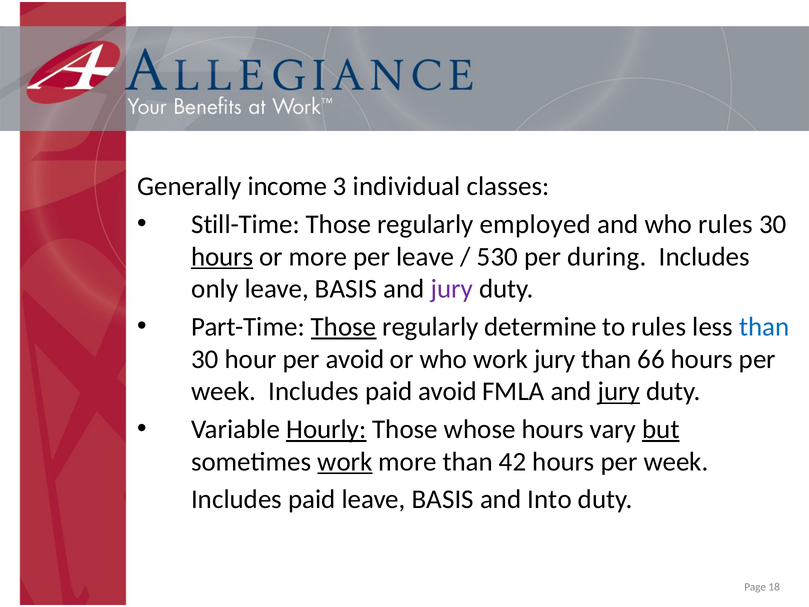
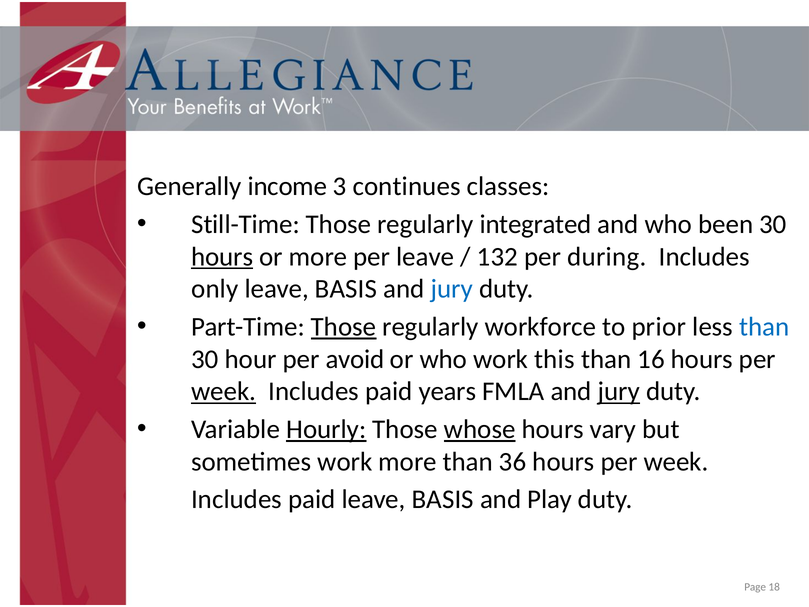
individual: individual -> continues (407, 187)
employed: employed -> integrated (536, 224)
who rules: rules -> been (726, 224)
530: 530 -> 132 (497, 257)
jury colour: purple -> blue (452, 289)
determine: determine -> workforce (540, 327)
to rules: rules -> prior (659, 327)
work jury: jury -> this (554, 359)
66: 66 -> 16 (651, 359)
week underline: none -> present (224, 391)
paid avoid: avoid -> years (447, 391)
whose underline: none -> present (480, 429)
but underline: present -> none (661, 429)
work underline: present -> none (345, 462)
42: 42 -> 36 (513, 462)
Into: Into -> Play (550, 499)
